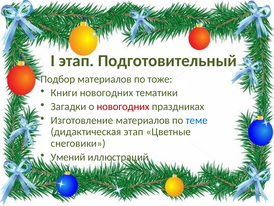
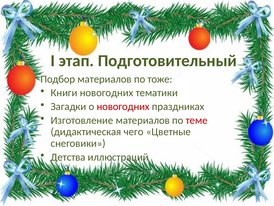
теме colour: blue -> red (197, 120)
дидактическая этап: этап -> чего (134, 132)
Умений: Умений -> Детства (68, 157)
